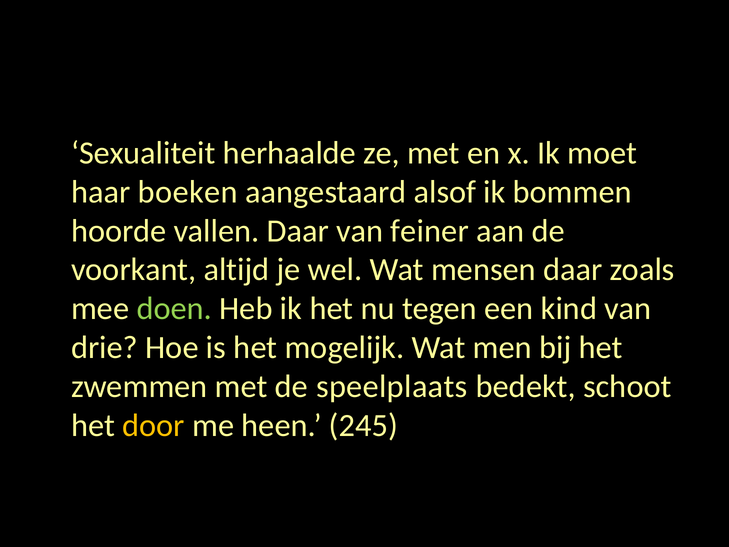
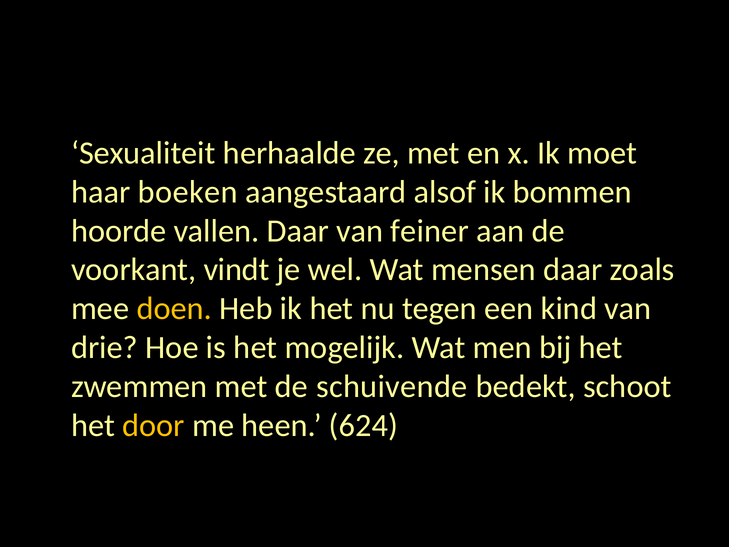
altijd: altijd -> vindt (237, 270)
doen colour: light green -> yellow (174, 308)
speelplaats: speelplaats -> schuivende (392, 386)
245: 245 -> 624 (363, 425)
